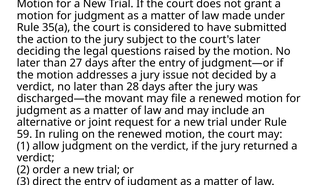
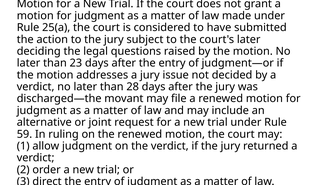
35(a: 35(a -> 25(a (56, 27)
27: 27 -> 23 (76, 63)
